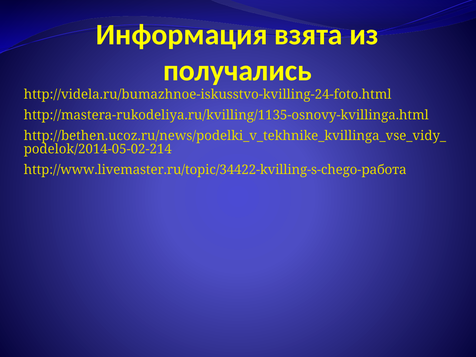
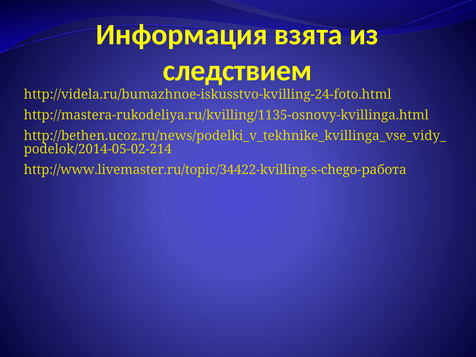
получались: получались -> следствием (237, 71)
